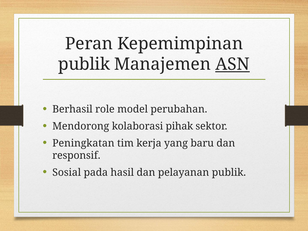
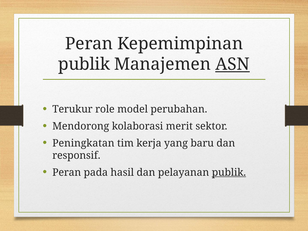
Berhasil: Berhasil -> Terukur (72, 109)
pihak: pihak -> merit (179, 126)
Sosial: Sosial -> Peran (67, 172)
publik underline: none -> present (229, 172)
